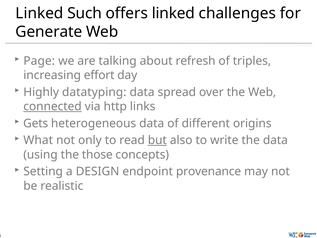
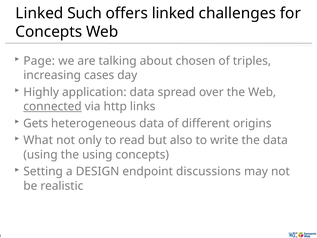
Generate: Generate -> Concepts (49, 32)
refresh: refresh -> chosen (196, 61)
effort: effort -> cases (99, 75)
datatyping: datatyping -> application (94, 92)
but underline: present -> none (157, 140)
the those: those -> using (97, 154)
provenance: provenance -> discussions (208, 171)
